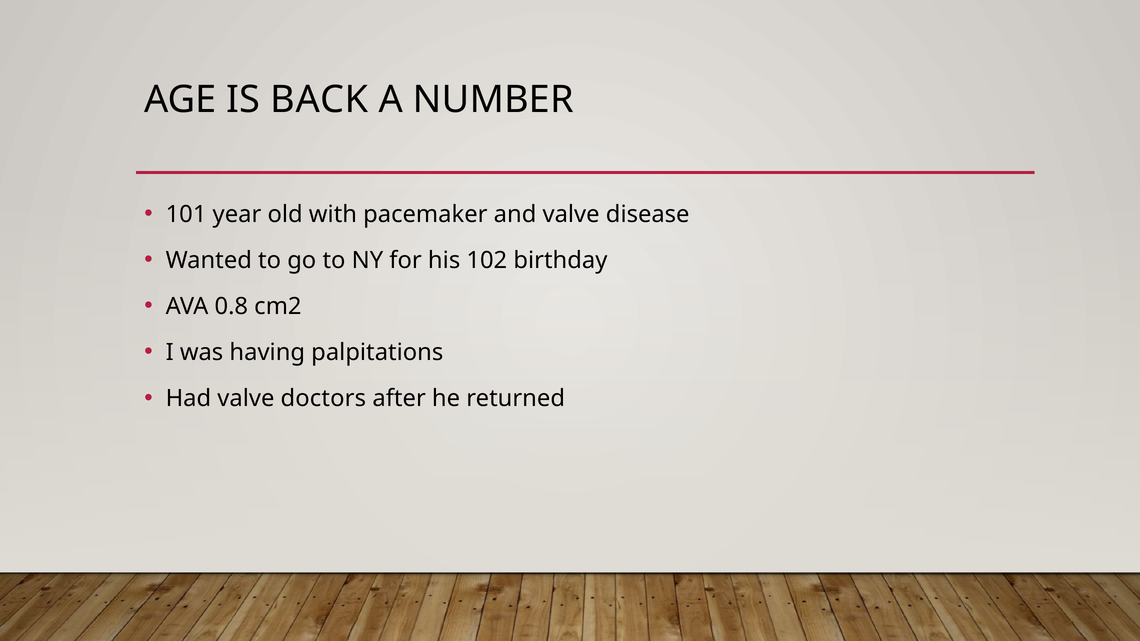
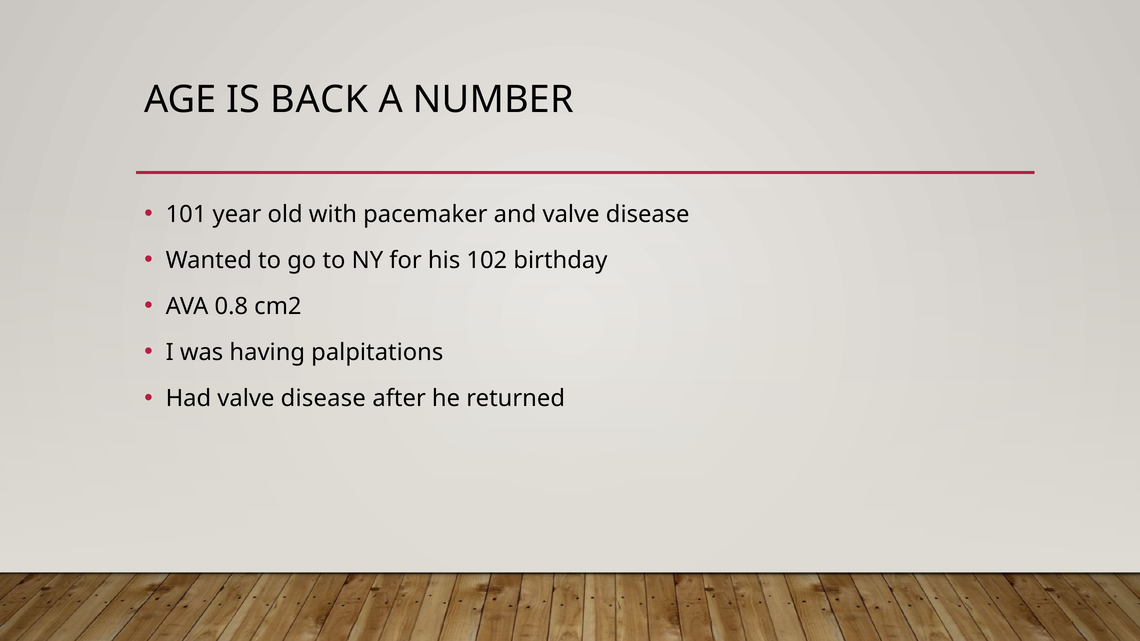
Had valve doctors: doctors -> disease (323, 399)
